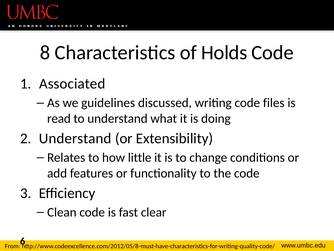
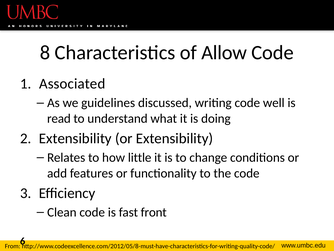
Holds: Holds -> Allow (224, 52)
files: files -> well (274, 103)
Understand: Understand -> Extensibility (75, 138)
clear: clear -> front (154, 212)
